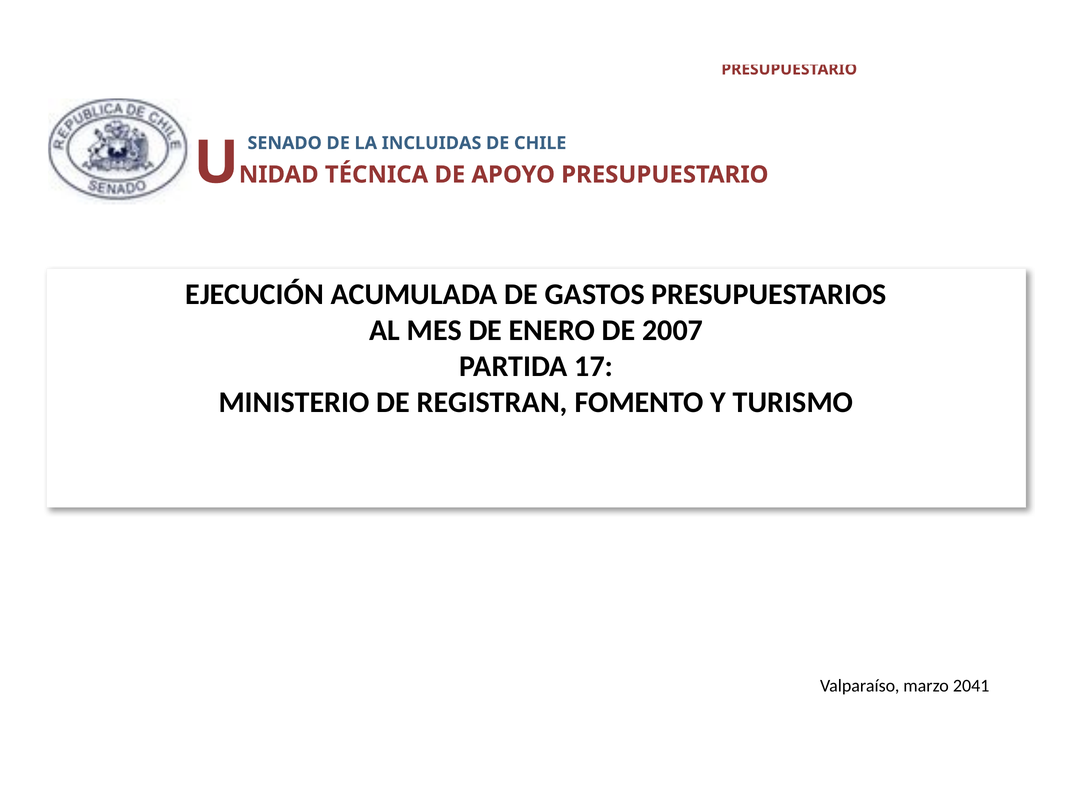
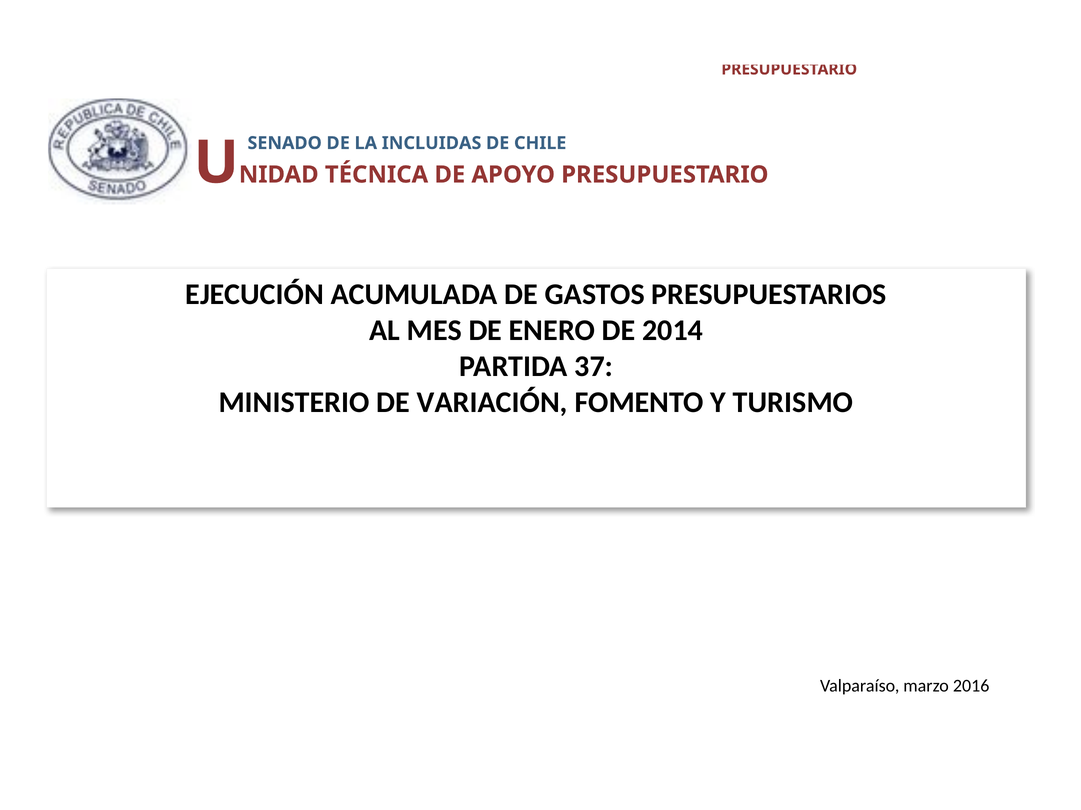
2007: 2007 -> 2014 (673, 331)
17: 17 -> 37 (594, 367)
REGISTRAN: REGISTRAN -> VARIACIÓN (492, 403)
2041: 2041 -> 2016 (971, 687)
